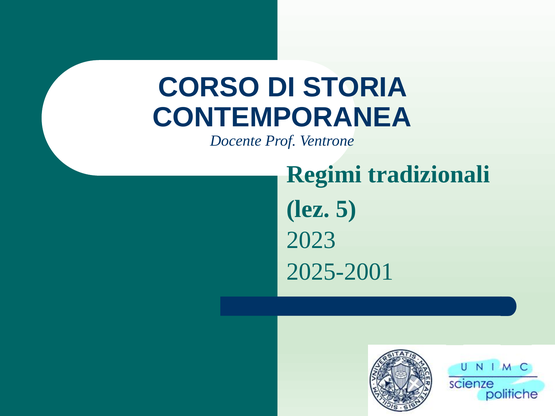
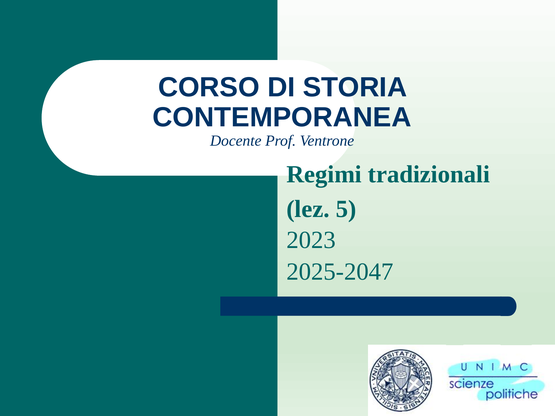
2025-2001: 2025-2001 -> 2025-2047 (340, 272)
